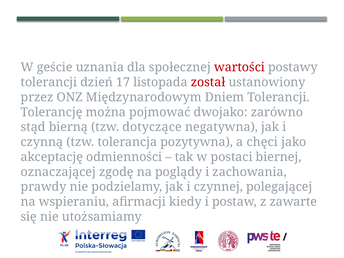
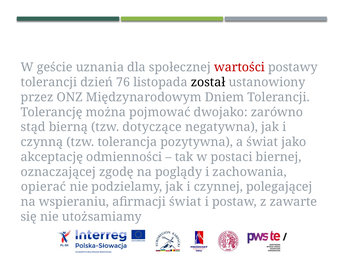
17: 17 -> 76 (123, 82)
został colour: red -> black (208, 82)
a chęci: chęci -> świat (262, 142)
prawdy: prawdy -> opierać (43, 187)
afirmacji kiedy: kiedy -> świat (185, 202)
